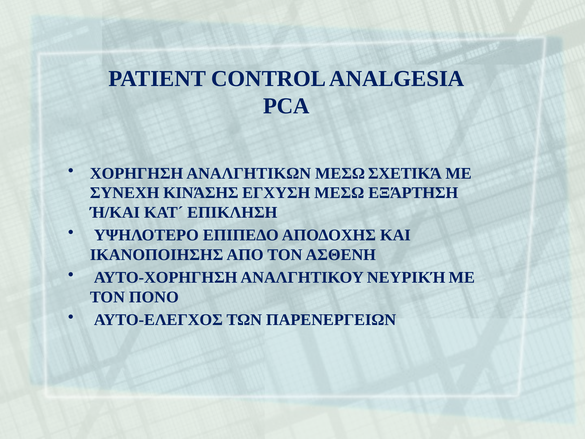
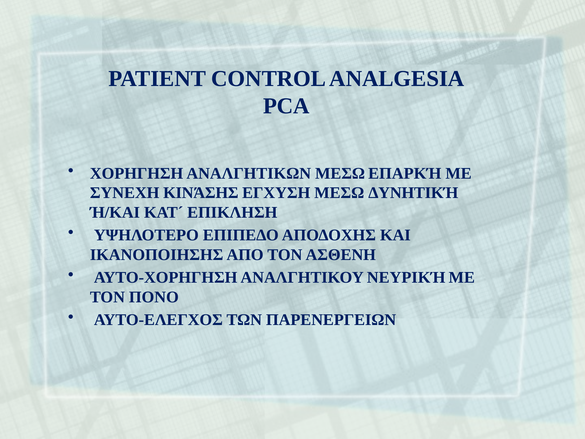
ΣΧΕΤΙΚΆ: ΣΧΕΤΙΚΆ -> ΕΠΑΡΚΉ (405, 173)
ΕΞΆΡΤΗΣΗ: ΕΞΆΡΤΗΣΗ -> ΔΥΝΗΤΙΚΉ (413, 193)
